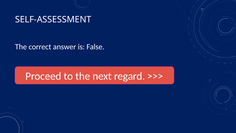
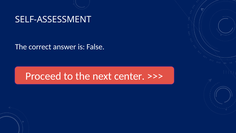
regard: regard -> center (129, 76)
